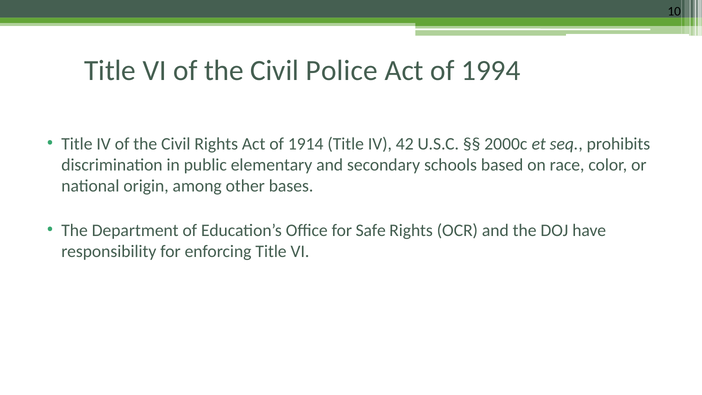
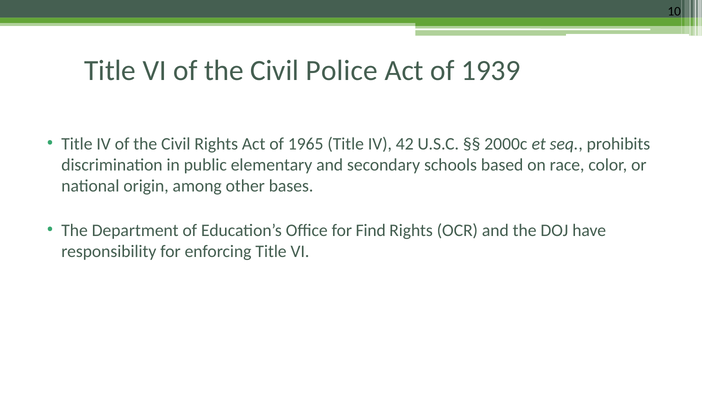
1994: 1994 -> 1939 (491, 71)
1914: 1914 -> 1965 (306, 144)
Safe: Safe -> Find (371, 230)
